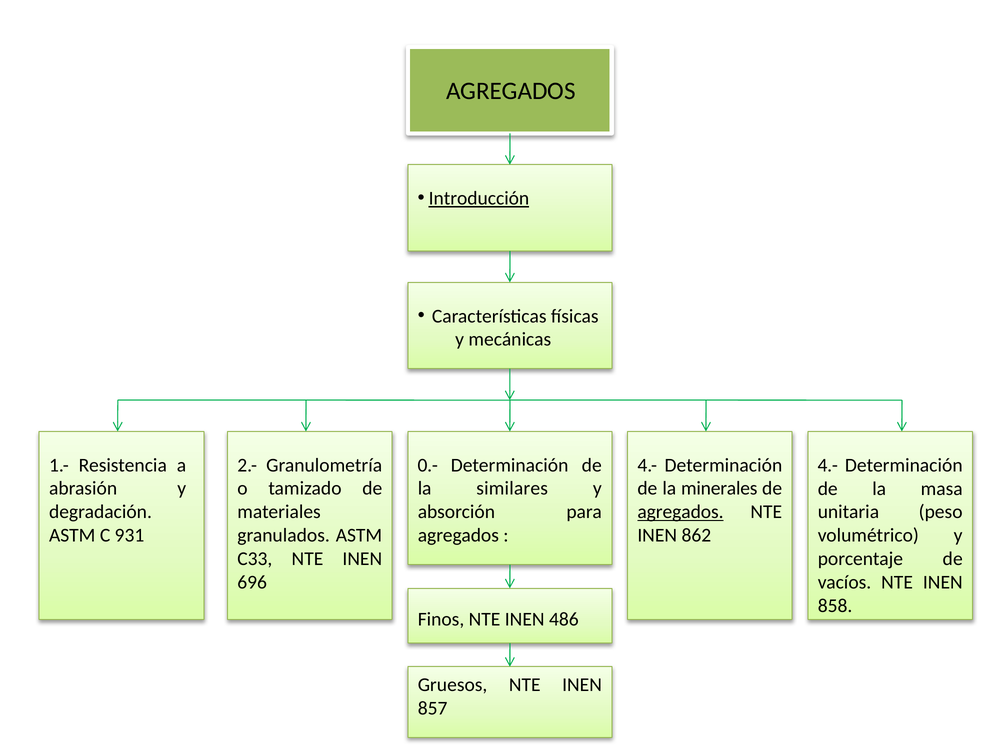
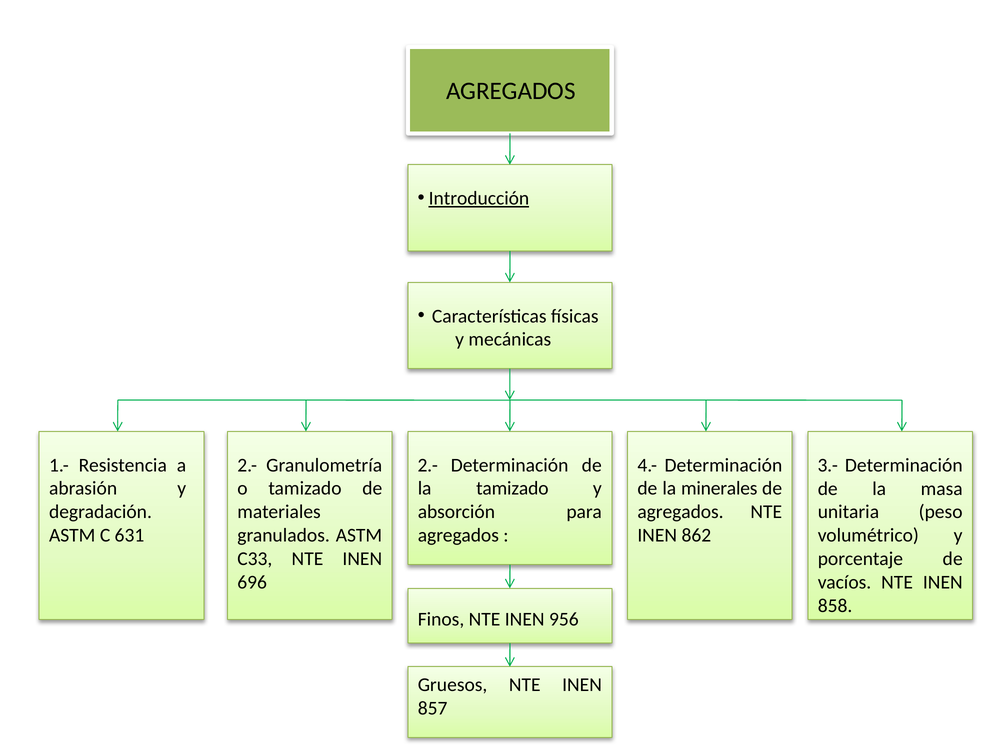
0.-: 0.- -> 2.- (428, 465)
4.-: 4.- -> 3.- (828, 465)
la similares: similares -> tamizado (512, 489)
agregados underline: present -> none (680, 512)
931: 931 -> 631 (129, 535)
486: 486 -> 956 (564, 619)
